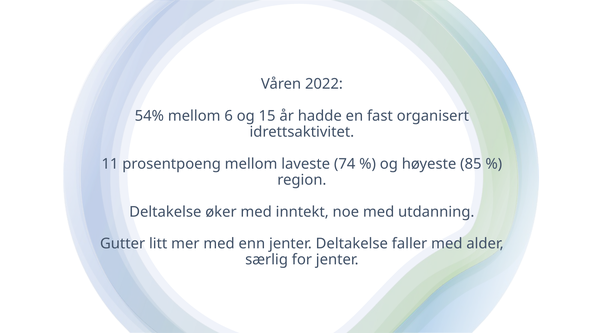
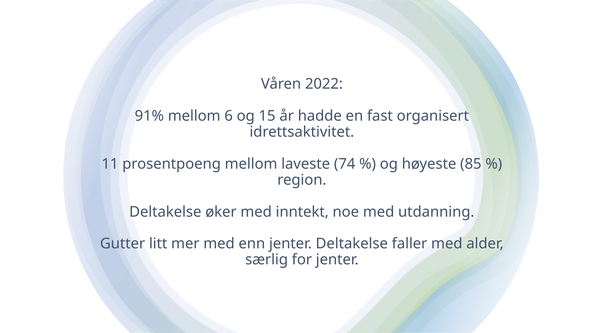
54%: 54% -> 91% (149, 116)
